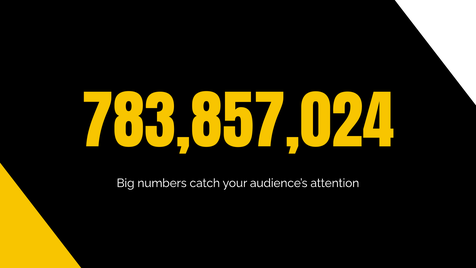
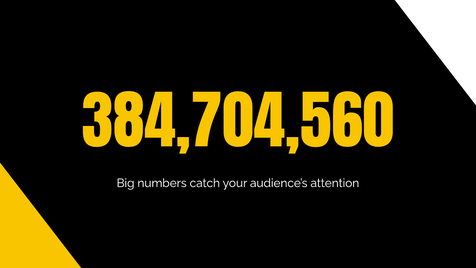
783,857,024: 783,857,024 -> 384,704,560 (238, 125)
